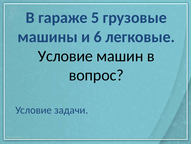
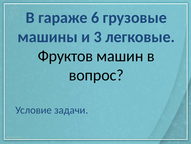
5: 5 -> 6 (95, 18)
6: 6 -> 3 (98, 37)
Условие: Условие -> Фруктов (65, 56)
